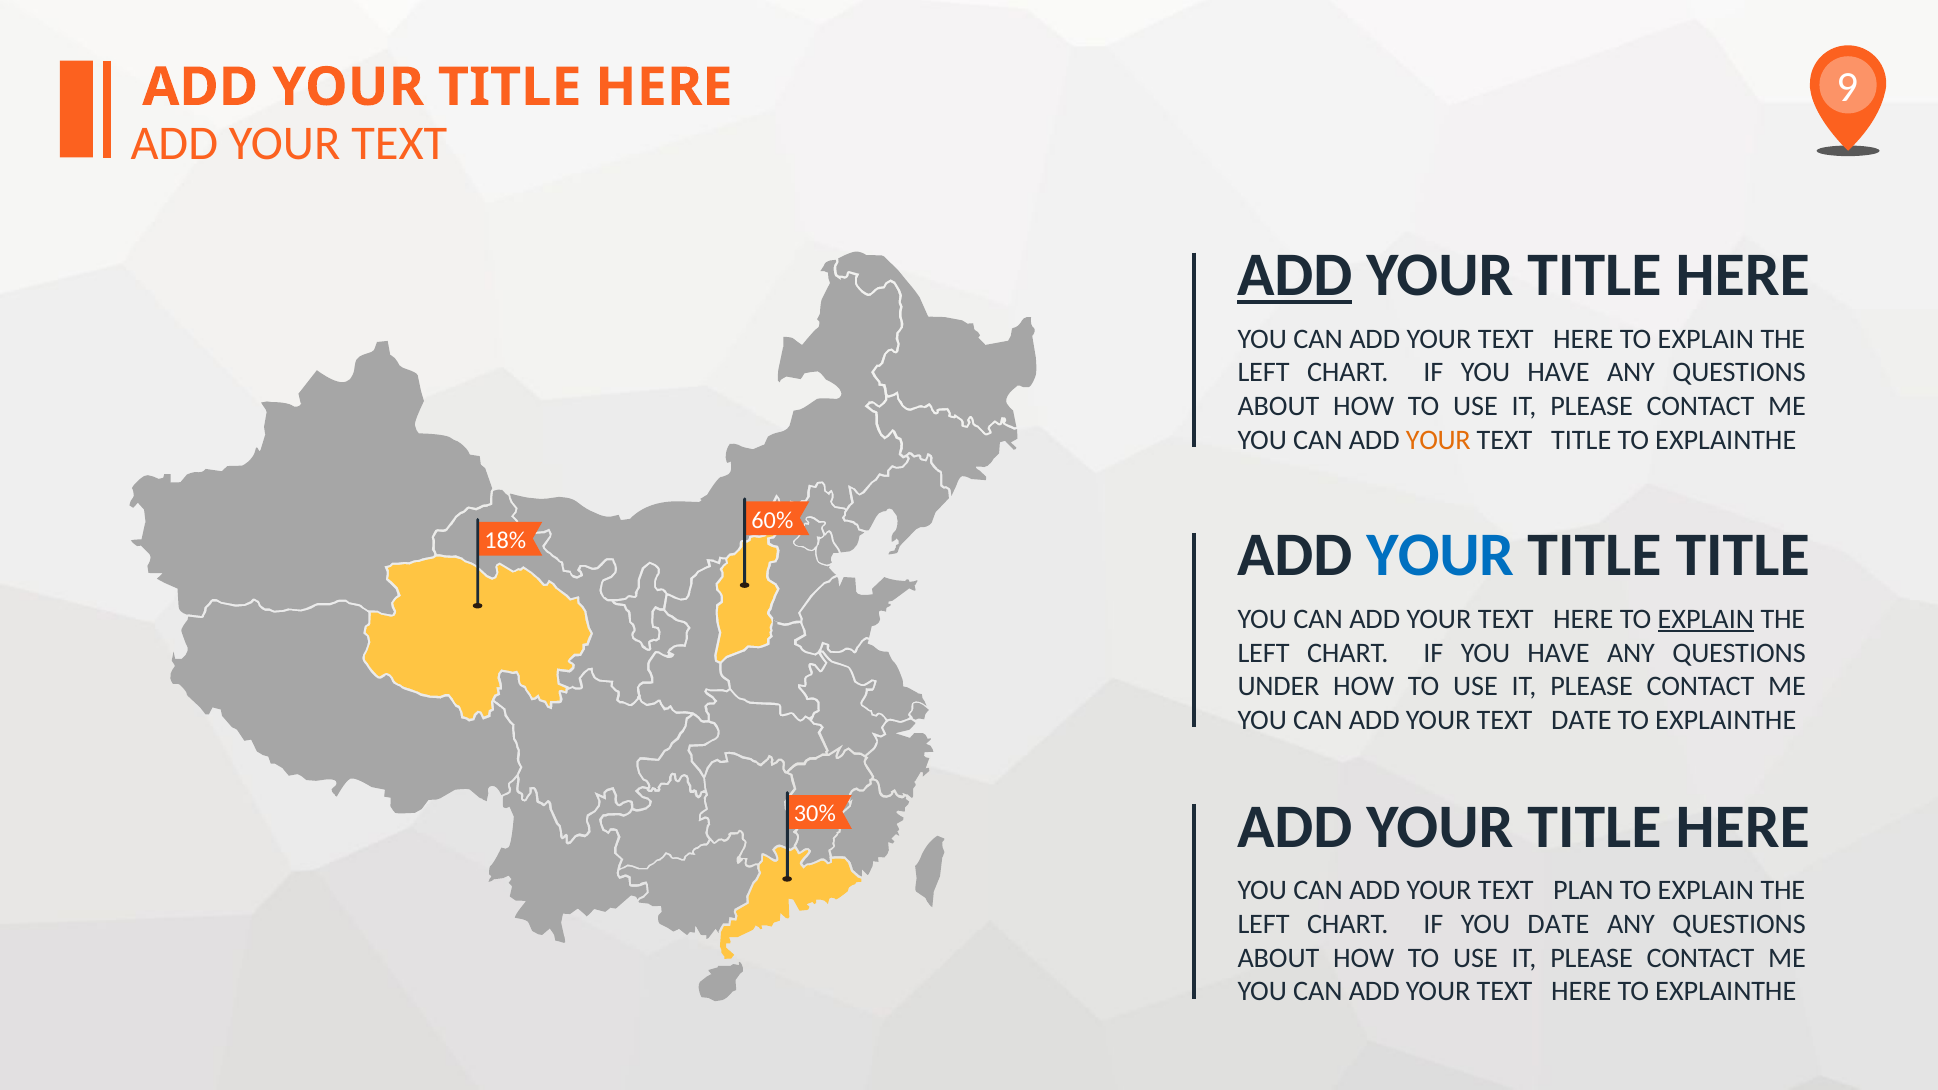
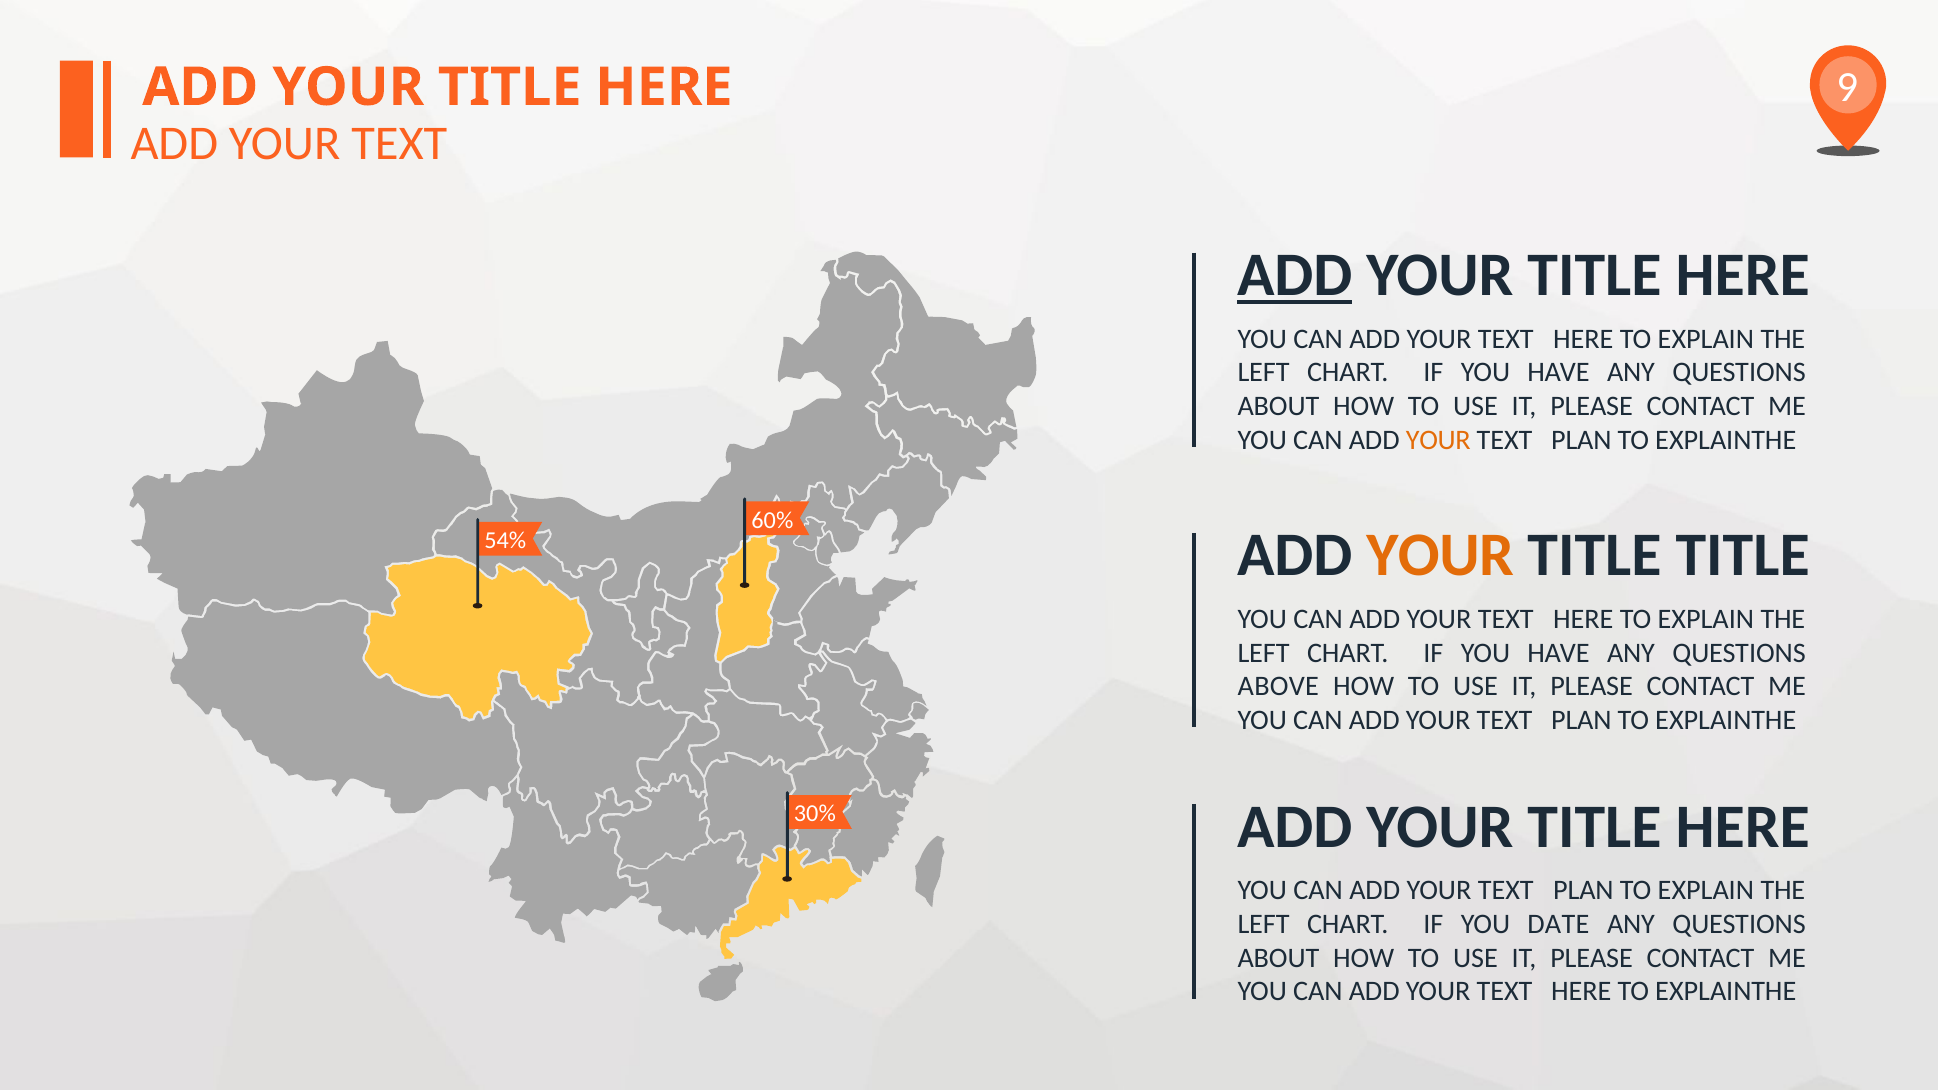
TITLE: TITLE -> PLAN (1581, 440)
YOUR colour: blue -> orange (1440, 556)
18%: 18% -> 54% (505, 541)
EXPLAIN underline: present -> none (1706, 619)
UNDER: UNDER -> ABOVE (1278, 687)
DATE: DATE -> PLAN (1581, 721)
